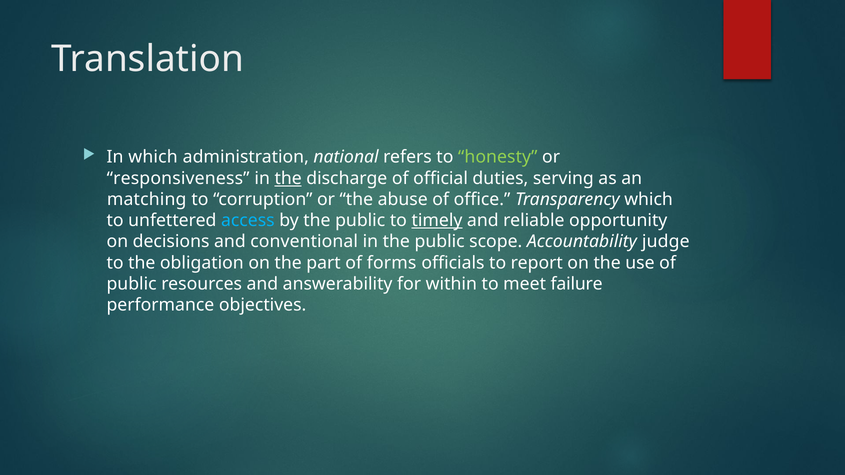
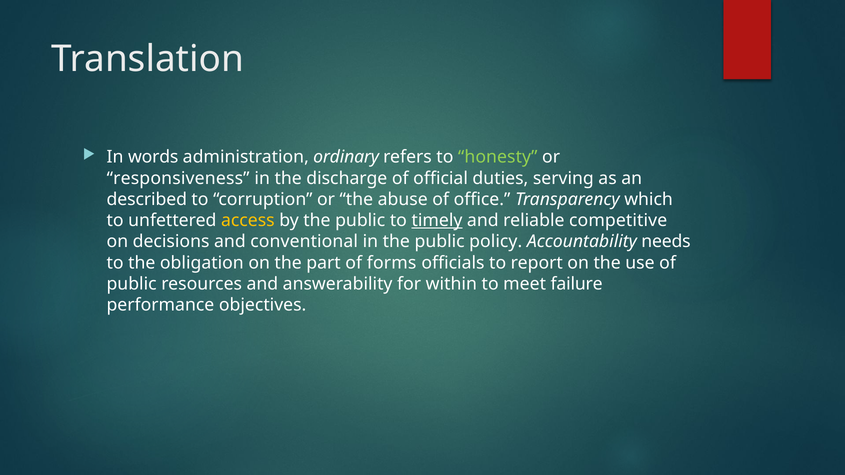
In which: which -> words (153, 157)
national: national -> ordinary (346, 157)
the underline: present -> none (288, 178)
matching: matching -> described (147, 200)
access colour: light blue -> yellow (248, 221)
opportunity: opportunity -> competitive (618, 221)
scope: scope -> policy (496, 242)
judge: judge -> needs (666, 242)
